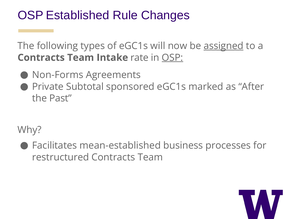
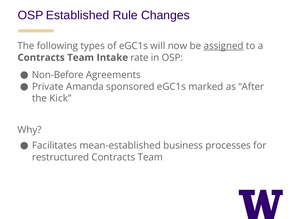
OSP underline: present -> none (172, 58)
Non-Forms: Non-Forms -> Non-Before (58, 75)
Subtotal: Subtotal -> Amanda (85, 87)
Past: Past -> Kick (60, 98)
